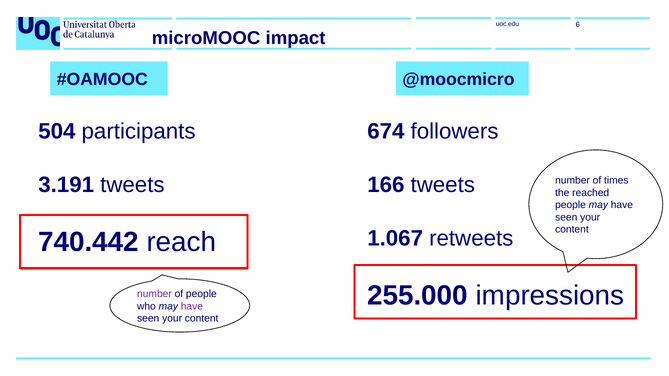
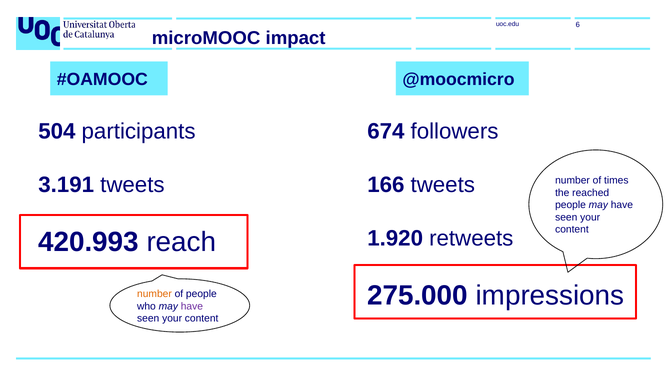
1.067: 1.067 -> 1.920 (395, 238)
740.442: 740.442 -> 420.993 (89, 242)
255.000: 255.000 -> 275.000 (418, 296)
number colour: purple -> orange (154, 294)
